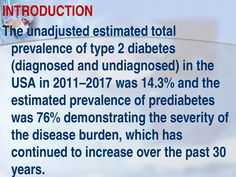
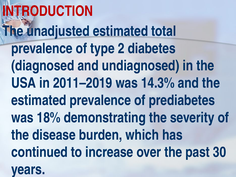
2011–2017: 2011–2017 -> 2011–2019 (83, 83)
76%: 76% -> 18% (49, 118)
